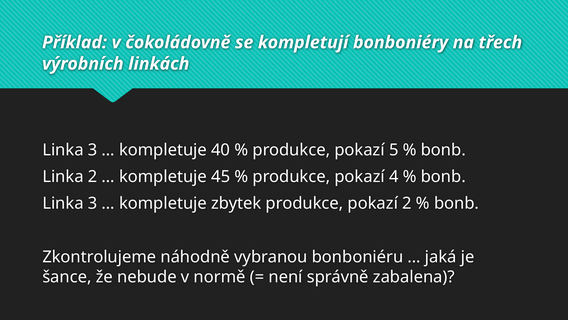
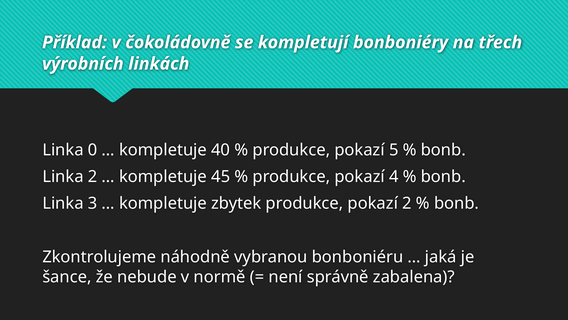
3: 3 -> 0 (93, 150)
